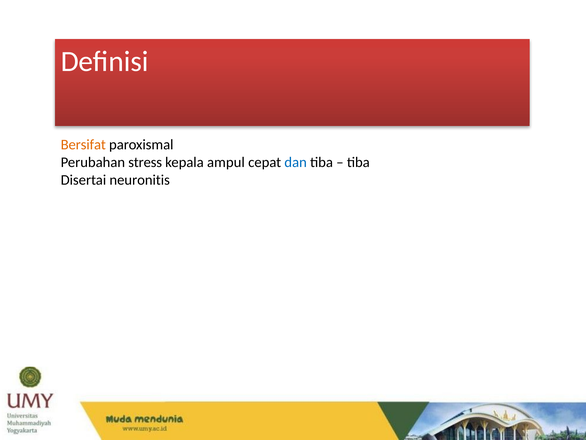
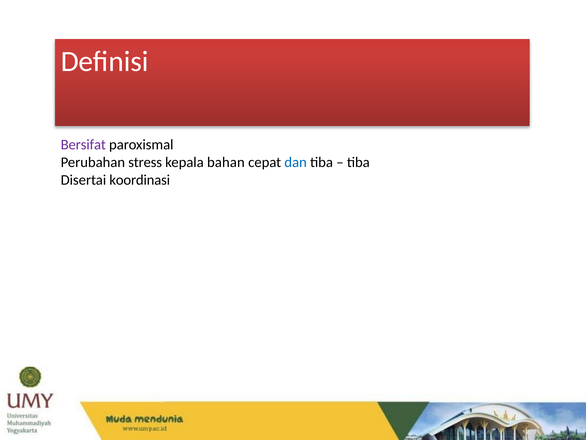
Bersifat colour: orange -> purple (83, 145)
ampul: ampul -> bahan (226, 162)
neuronitis: neuronitis -> koordinasi (140, 180)
